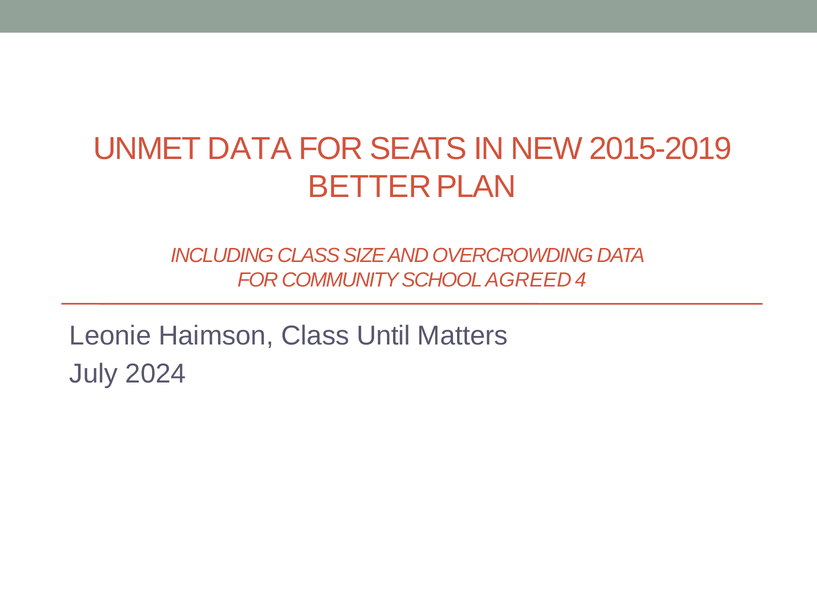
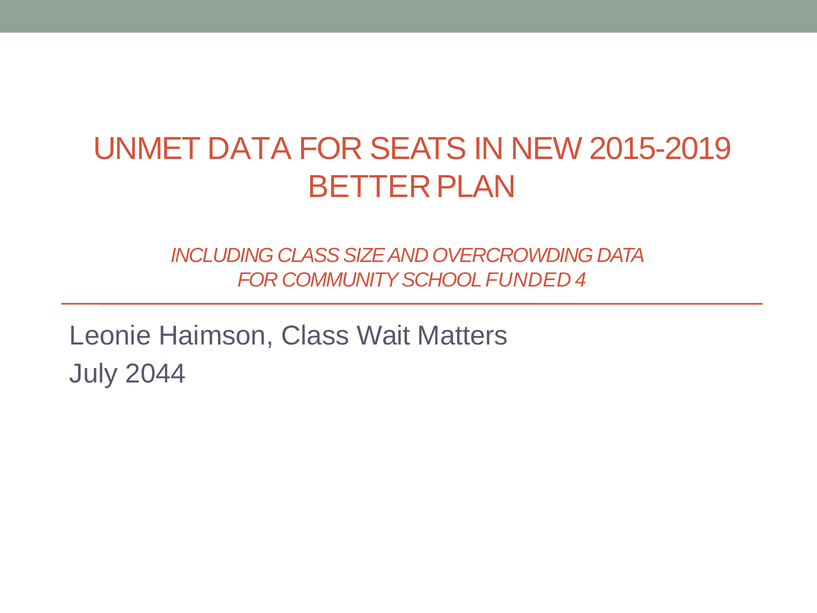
AGREED: AGREED -> FUNDED (528, 280)
Until: Until -> Wait (383, 336)
2024: 2024 -> 2044 (156, 374)
